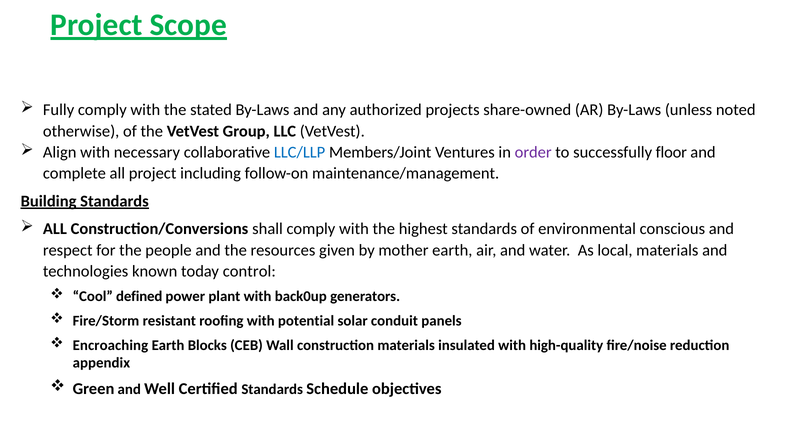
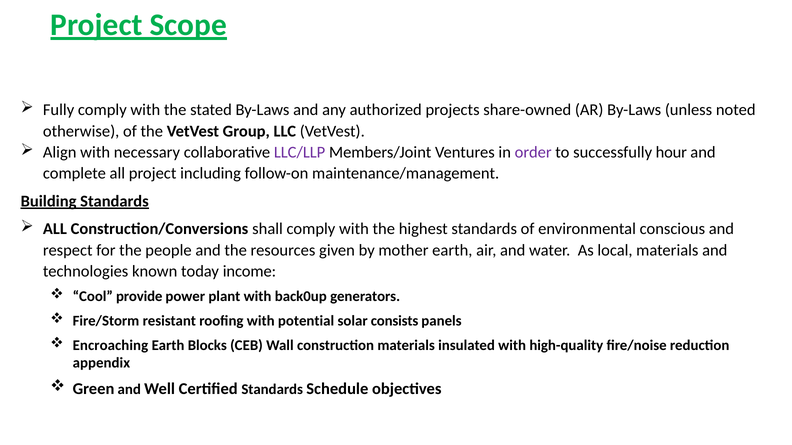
LLC/LLP colour: blue -> purple (300, 152)
floor: floor -> hour (671, 152)
control: control -> income (249, 272)
defined: defined -> provide (139, 297)
conduit: conduit -> consists (395, 321)
